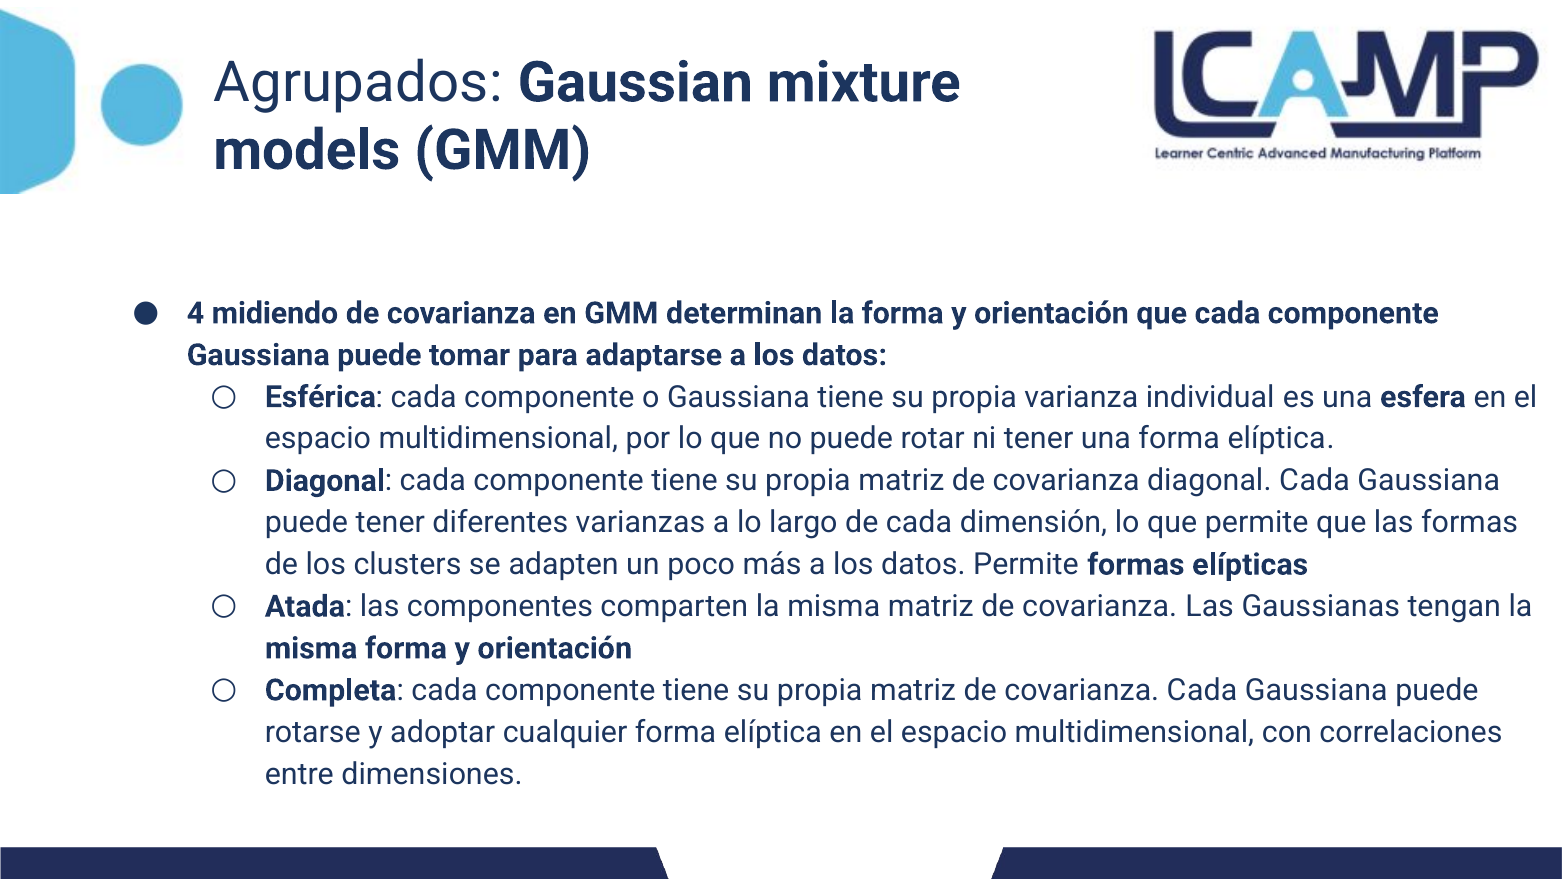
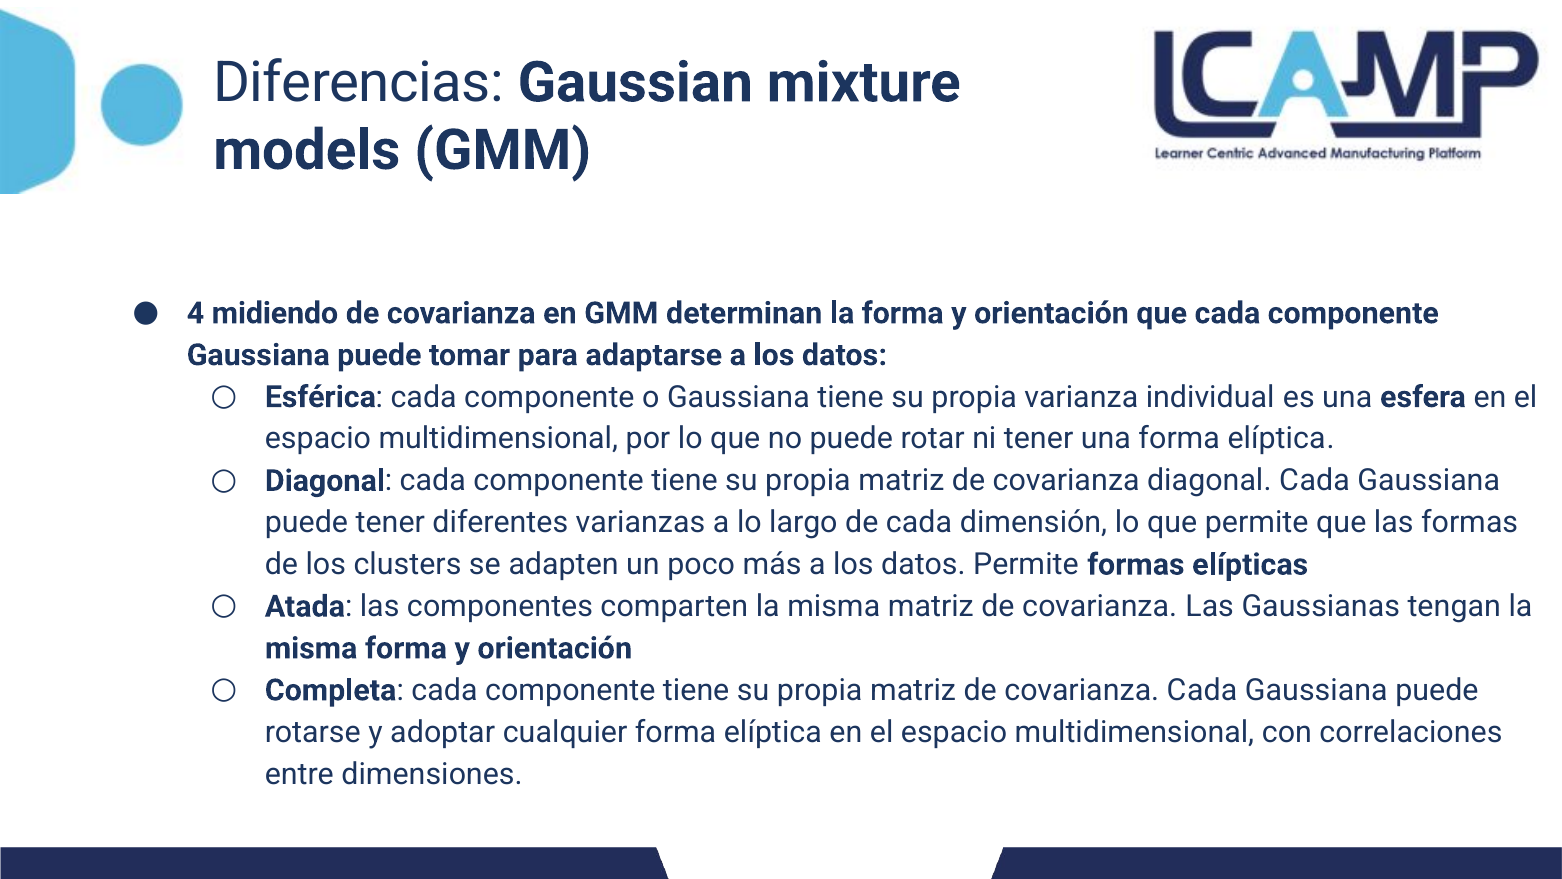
Agrupados: Agrupados -> Diferencias (359, 83)
